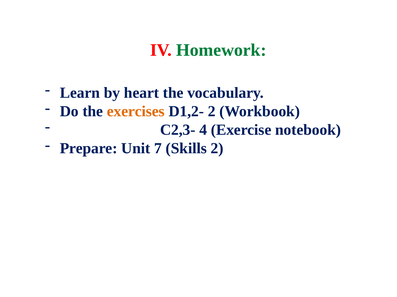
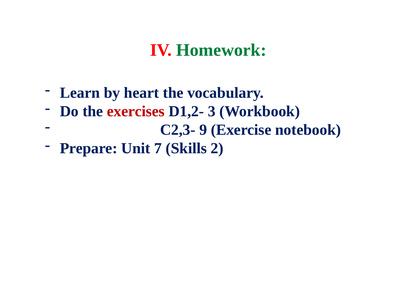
exercises colour: orange -> red (136, 112)
D1,2- 2: 2 -> 3 (212, 112)
4: 4 -> 9 (203, 130)
